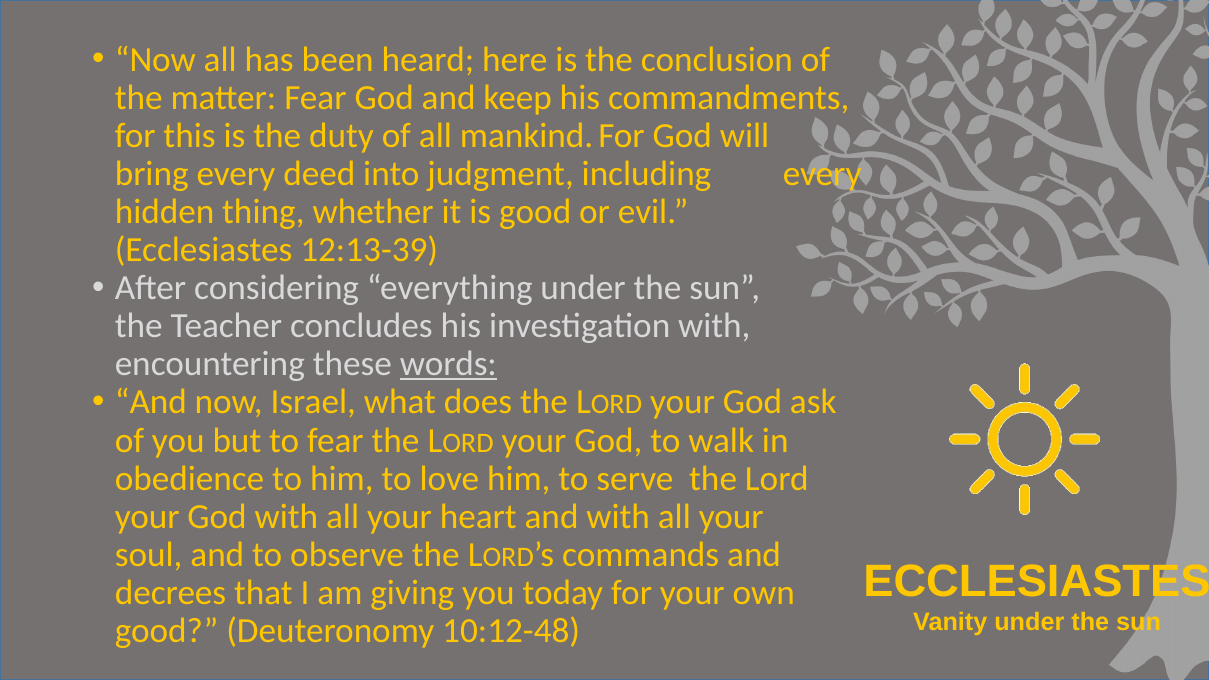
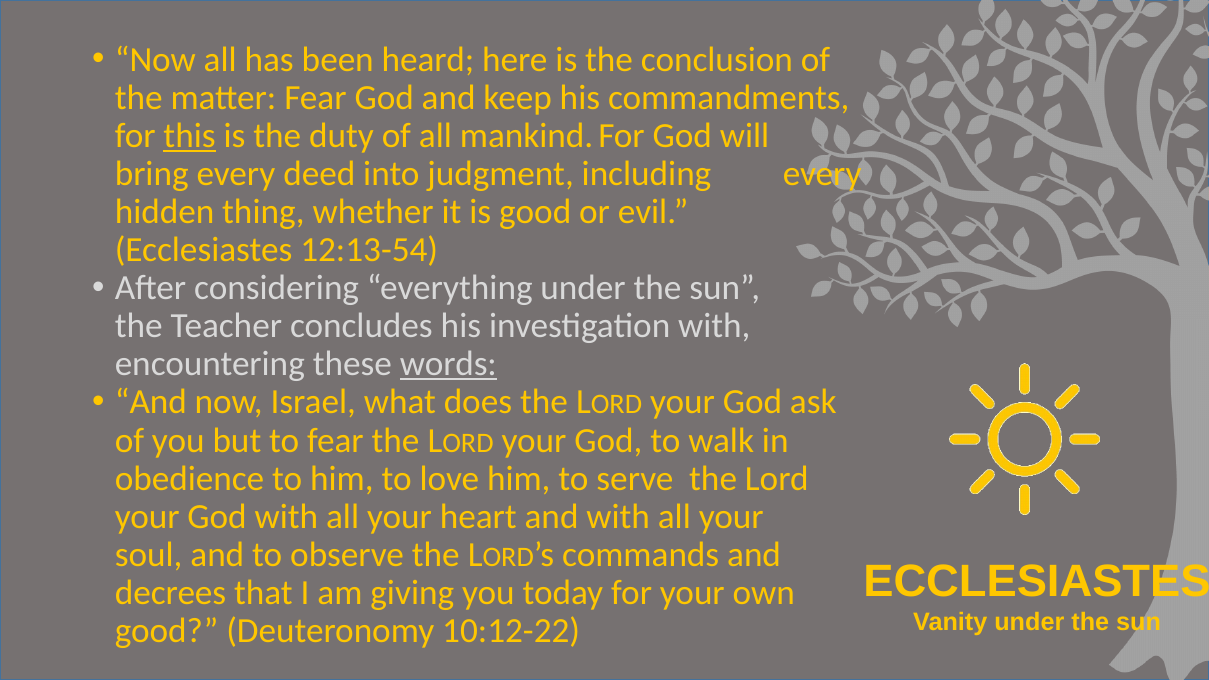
this underline: none -> present (190, 136)
12:13-39: 12:13-39 -> 12:13-54 (369, 250)
10:12-48: 10:12-48 -> 10:12-22 (511, 631)
